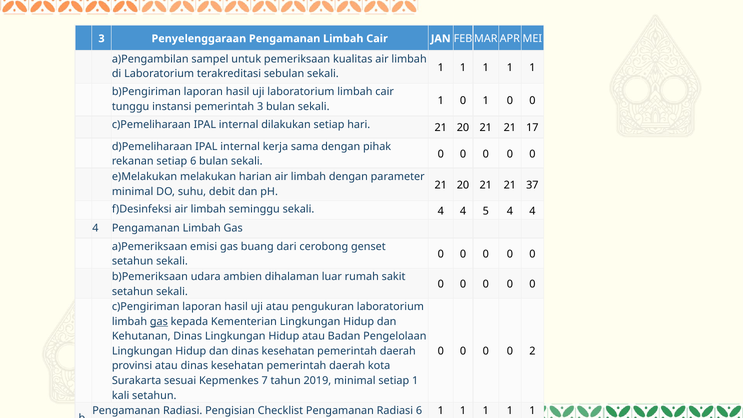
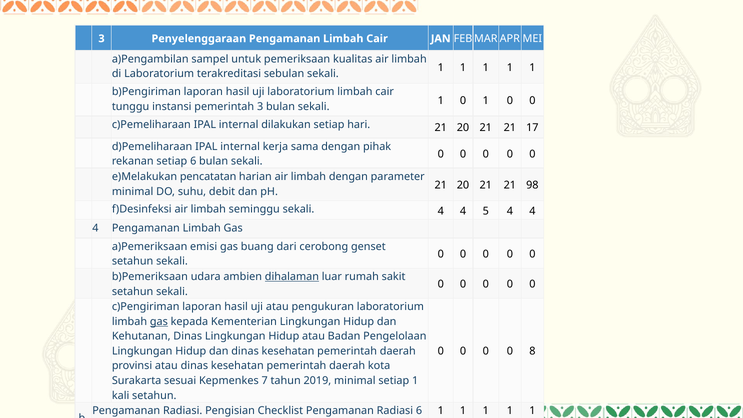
melakukan: melakukan -> pencatatan (208, 177)
37: 37 -> 98 (532, 185)
dihalaman underline: none -> present (292, 277)
2: 2 -> 8 (532, 351)
